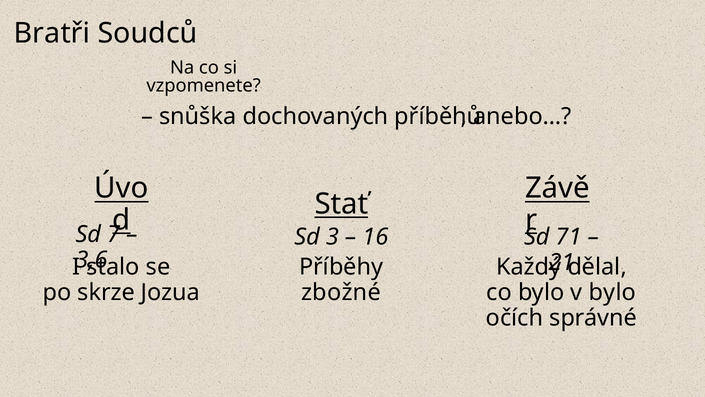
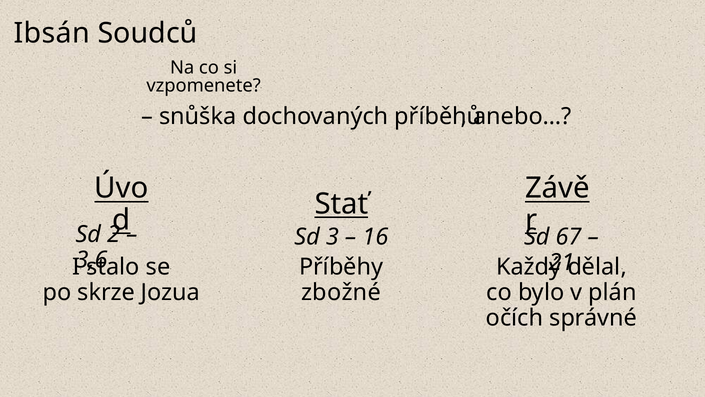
Bratři: Bratři -> Ibsán (52, 33)
7: 7 -> 2 (114, 234)
71: 71 -> 67 (569, 237)
v bylo: bylo -> plán (612, 292)
